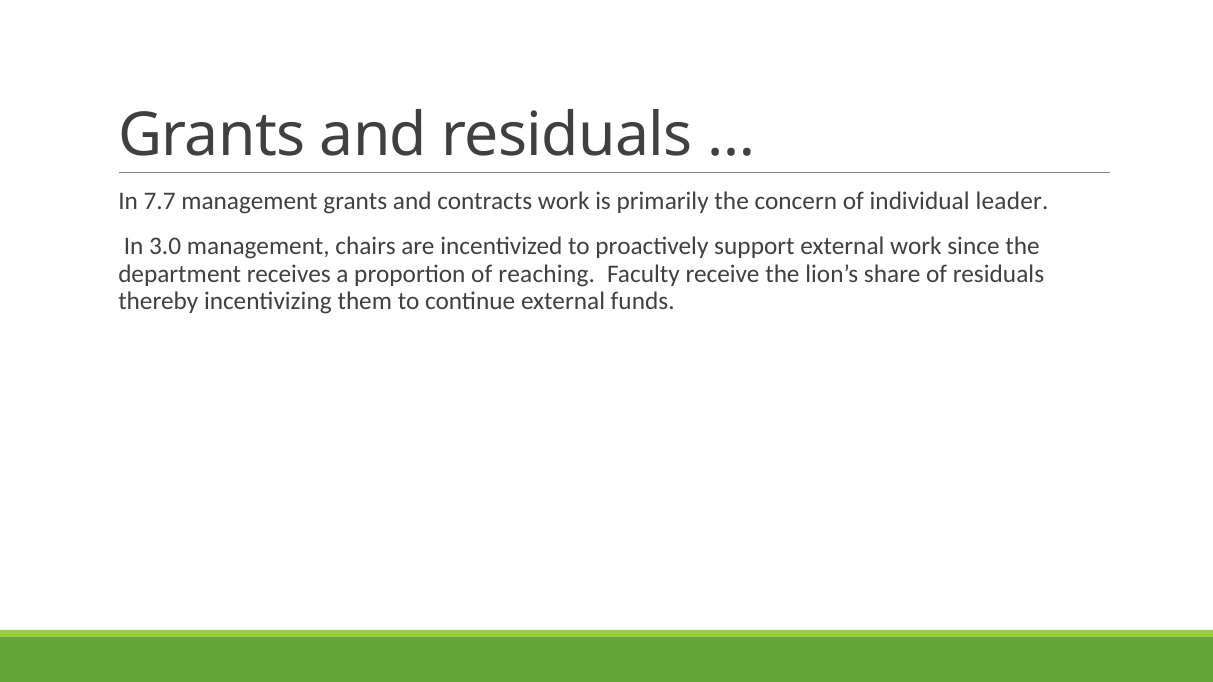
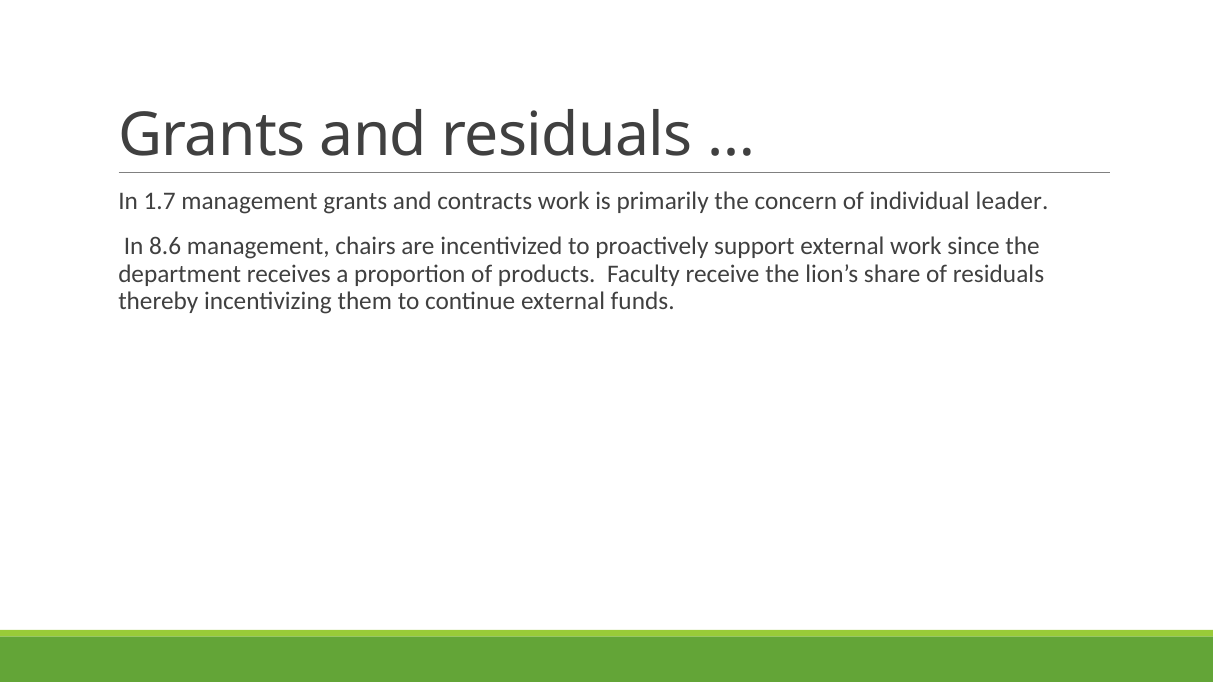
7.7: 7.7 -> 1.7 (160, 202)
3.0: 3.0 -> 8.6 (165, 247)
reaching: reaching -> products (547, 274)
